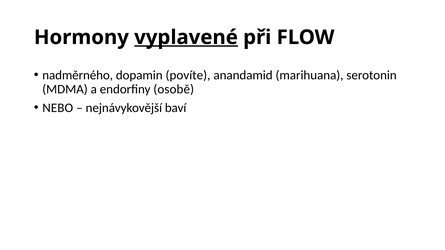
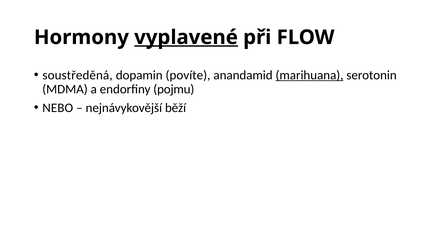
nadměrného: nadměrného -> soustředěná (78, 75)
marihuana underline: none -> present (309, 75)
osobě: osobě -> pojmu (174, 89)
baví: baví -> běží (176, 108)
